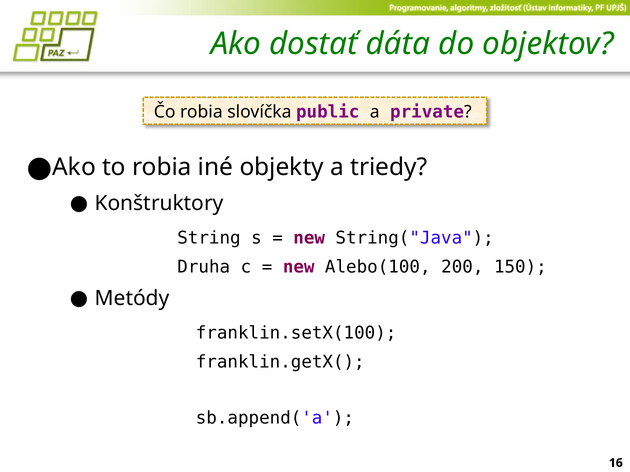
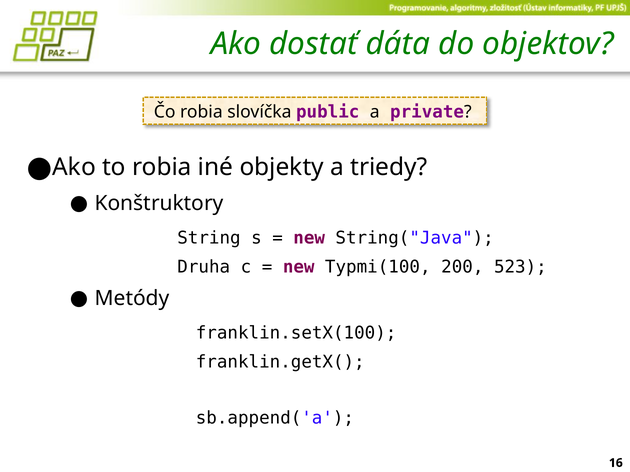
Alebo(100: Alebo(100 -> Typmi(100 (378, 267)
150: 150 -> 523 (520, 267)
